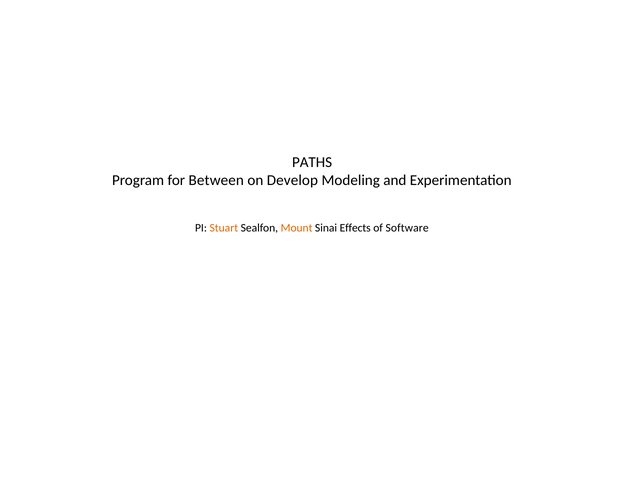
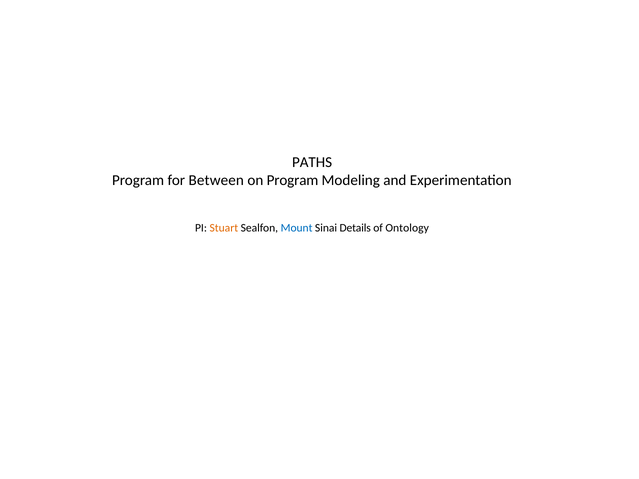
on Develop: Develop -> Program (293, 180)
Mount colour: orange -> blue (297, 228)
Effects: Effects -> Details (355, 228)
Software: Software -> Ontology (407, 228)
